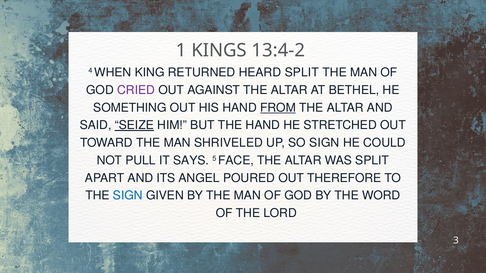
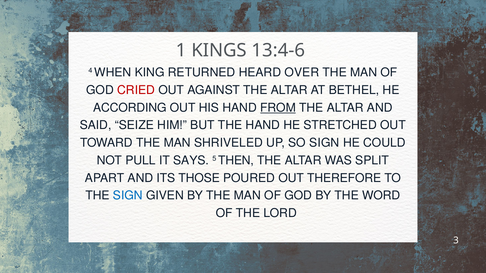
13:4-2: 13:4-2 -> 13:4-6 (278, 50)
HEARD SPLIT: SPLIT -> OVER (302, 73)
CRIED colour: purple -> red (136, 90)
SOMETHING: SOMETHING -> ACCORDING (130, 108)
SEIZE underline: present -> none (134, 125)
FACE: FACE -> THEN (236, 161)
ANGEL: ANGEL -> THOSE (199, 178)
